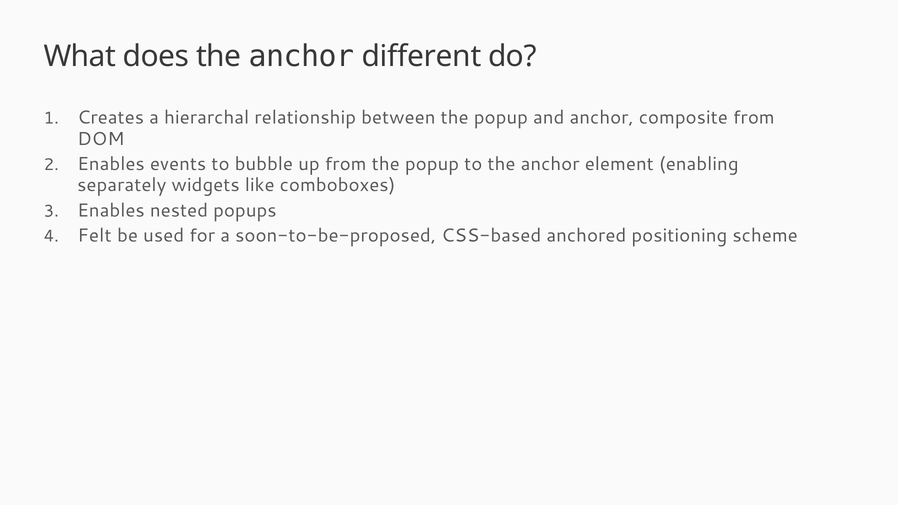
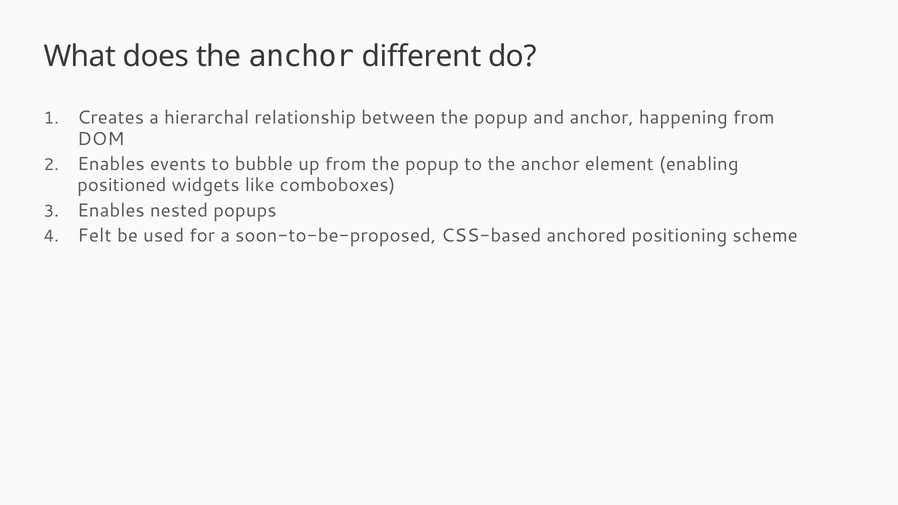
composite: composite -> happening (683, 118)
separately: separately -> positioned (122, 185)
